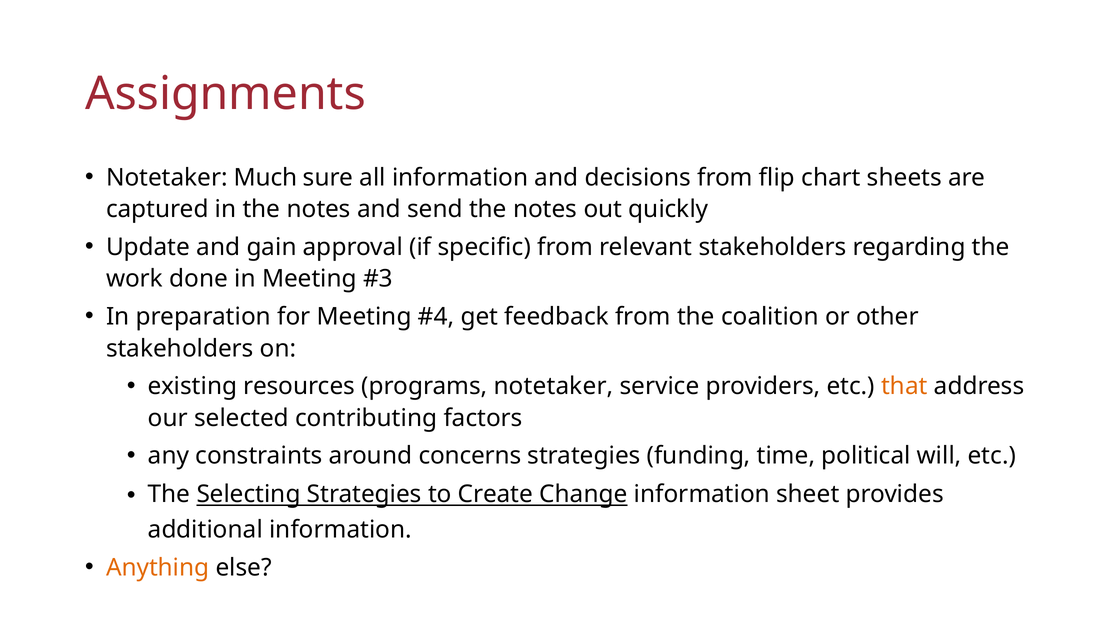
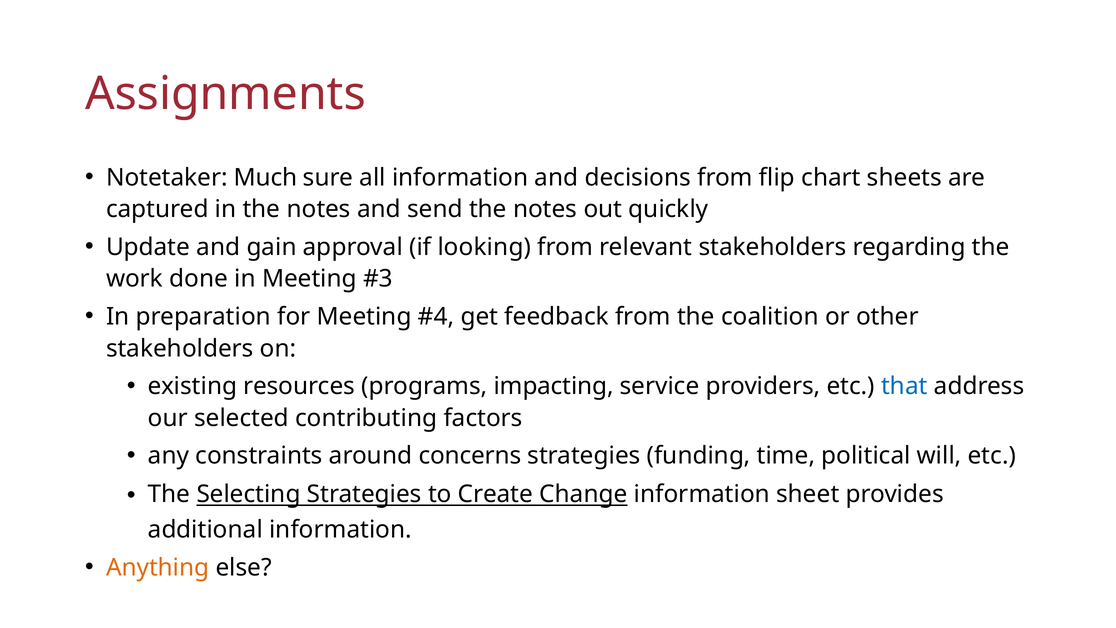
specific: specific -> looking (484, 247)
programs notetaker: notetaker -> impacting (554, 386)
that colour: orange -> blue (904, 386)
